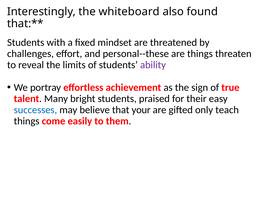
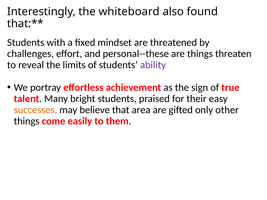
successes colour: blue -> orange (35, 110)
your: your -> area (141, 110)
teach: teach -> other (227, 110)
